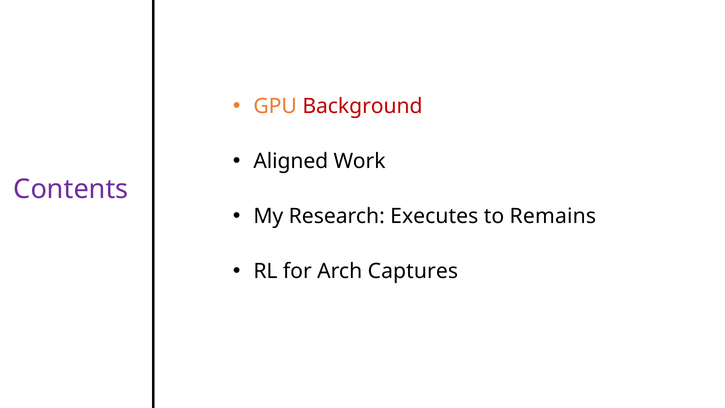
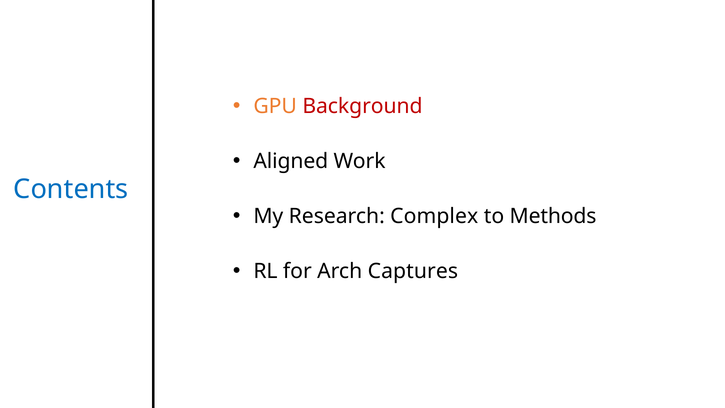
Contents colour: purple -> blue (71, 189)
Executes: Executes -> Complex (434, 216)
Remains: Remains -> Methods (553, 216)
